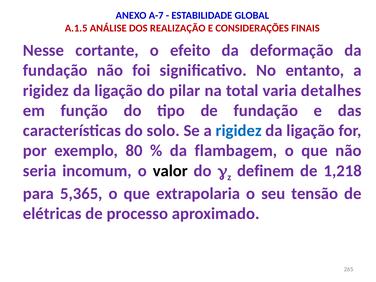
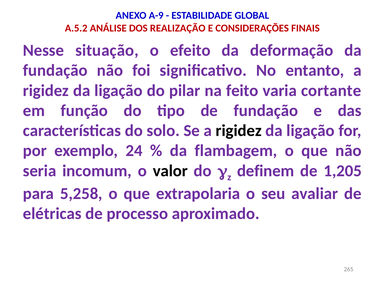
A-7: A-7 -> A-9 (156, 16)
A.1.5: A.1.5 -> A.5.2 (76, 28)
cortante: cortante -> situação (107, 50)
total: total -> feito (242, 91)
detalhes: detalhes -> cortante (331, 91)
rigidez colour: blue -> black (239, 131)
80: 80 -> 24 (134, 151)
1,218: 1,218 -> 1,205 (343, 171)
5,365: 5,365 -> 5,258 (81, 194)
tensão: tensão -> avaliar (315, 194)
